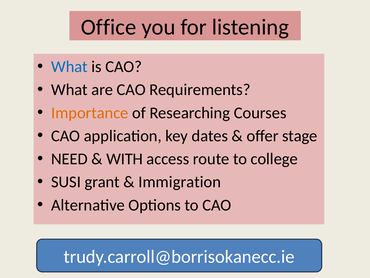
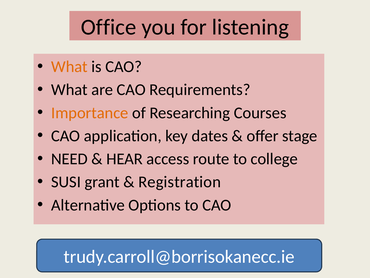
What colour: blue -> orange (69, 67)
WITH: WITH -> HEAR (125, 159)
Immigration: Immigration -> Registration (180, 182)
